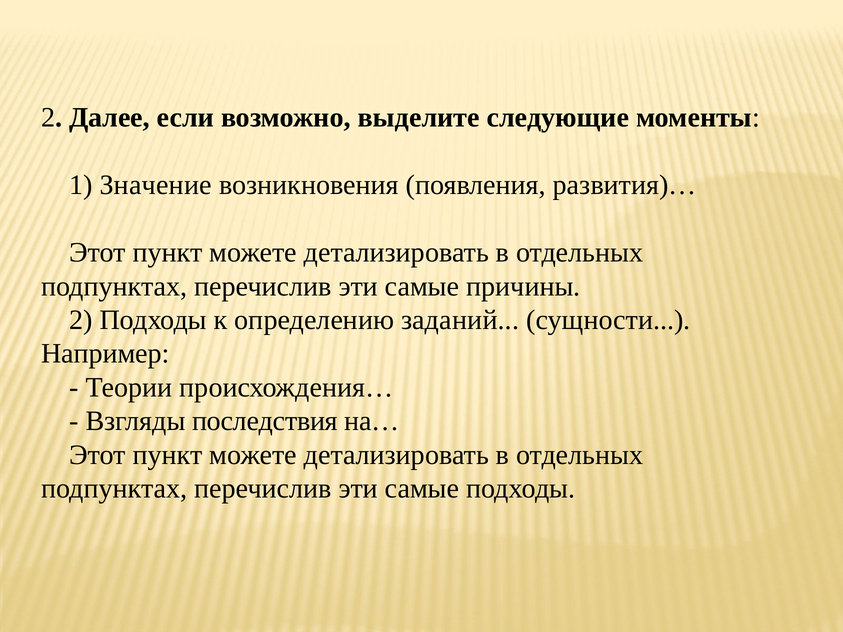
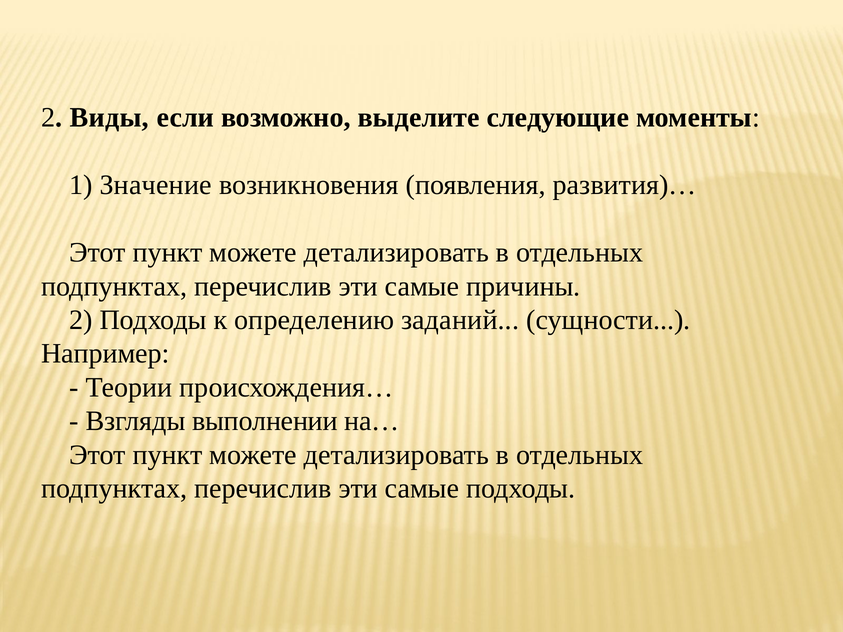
Далее: Далее -> Виды (109, 118)
последствия: последствия -> выполнении (265, 421)
